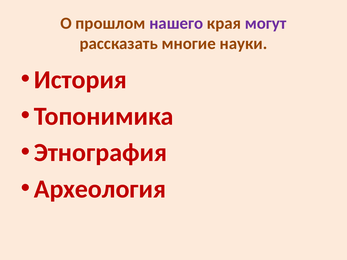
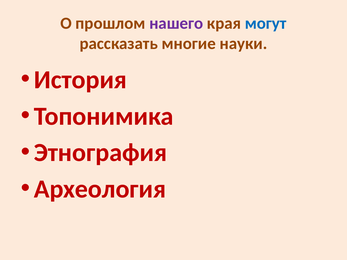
могут colour: purple -> blue (266, 23)
